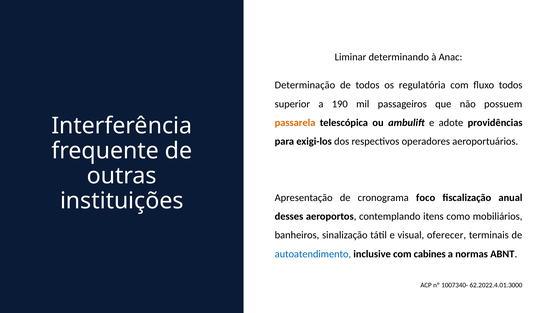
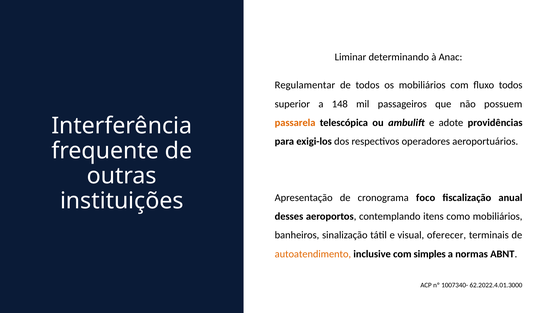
Determinação: Determinação -> Regulamentar (305, 85)
os regulatória: regulatória -> mobiliários (422, 85)
190: 190 -> 148 (340, 104)
autoatendimento colour: blue -> orange (313, 254)
cabines: cabines -> simples (430, 254)
